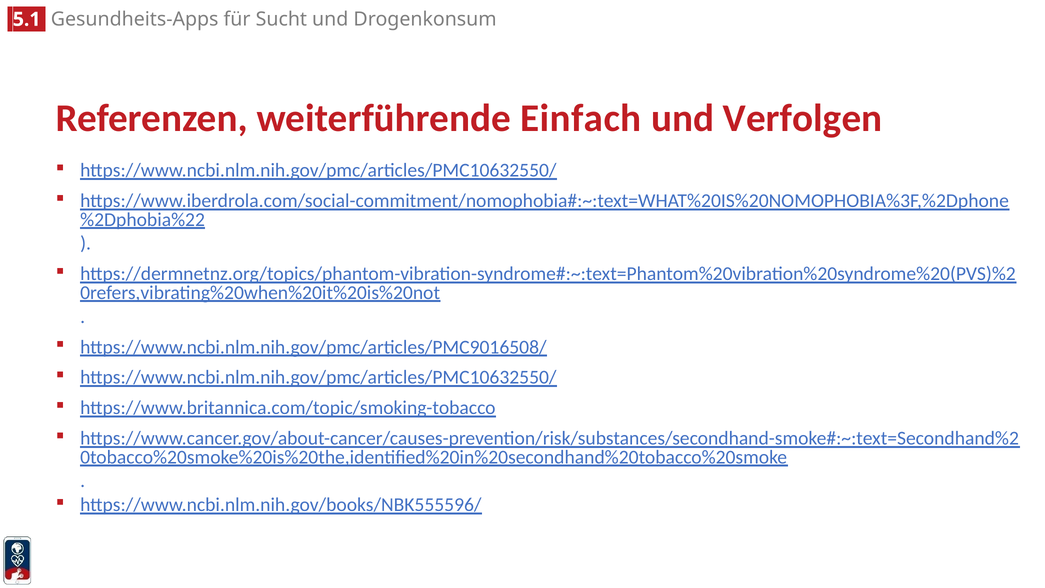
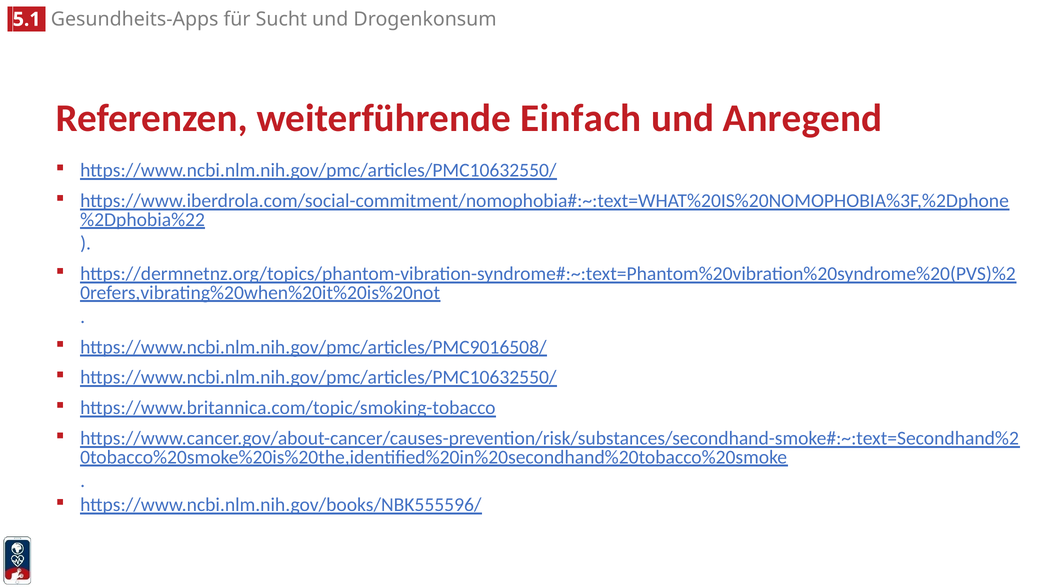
Verfolgen: Verfolgen -> Anregend (803, 118)
